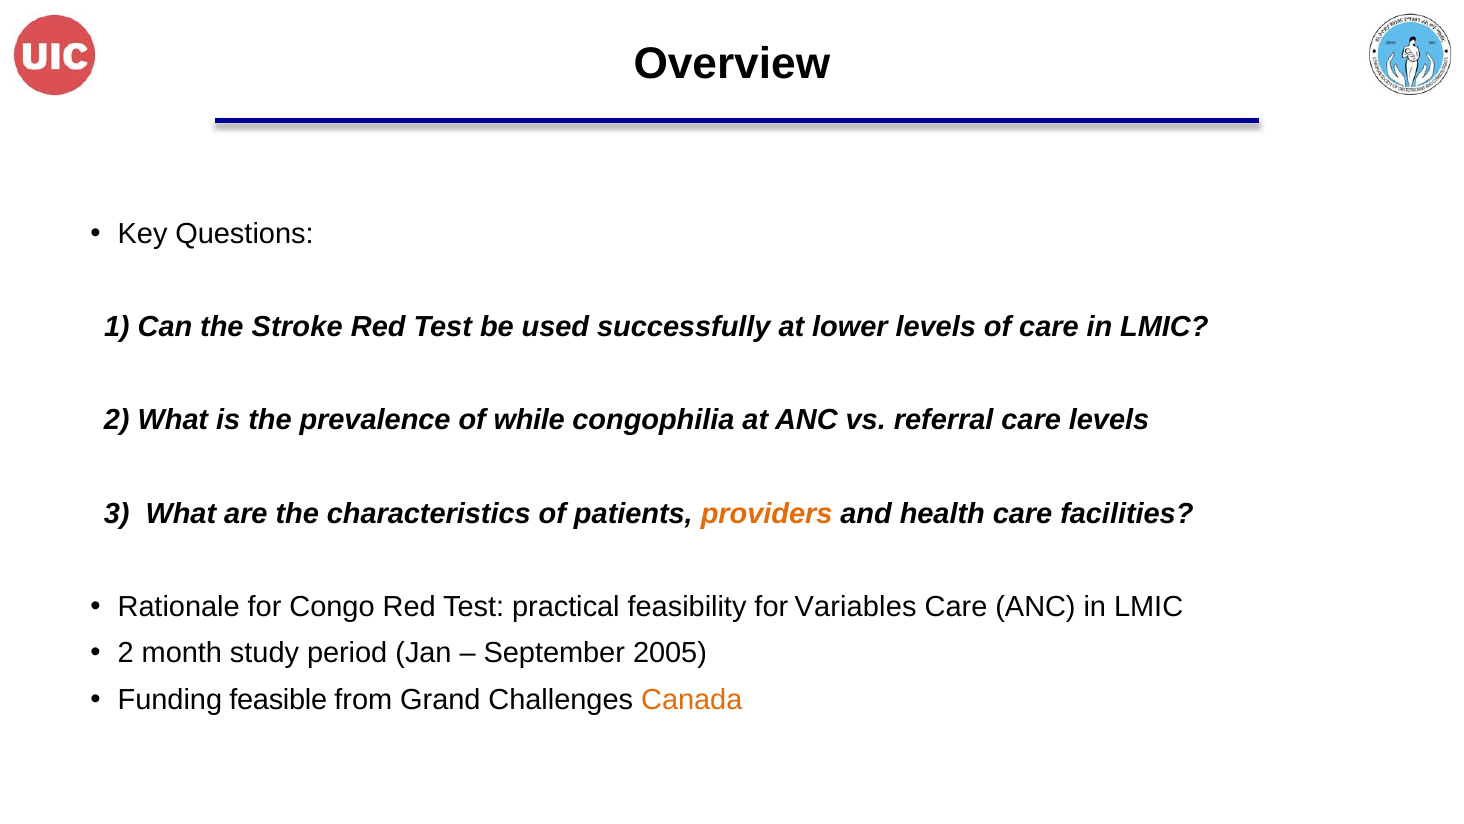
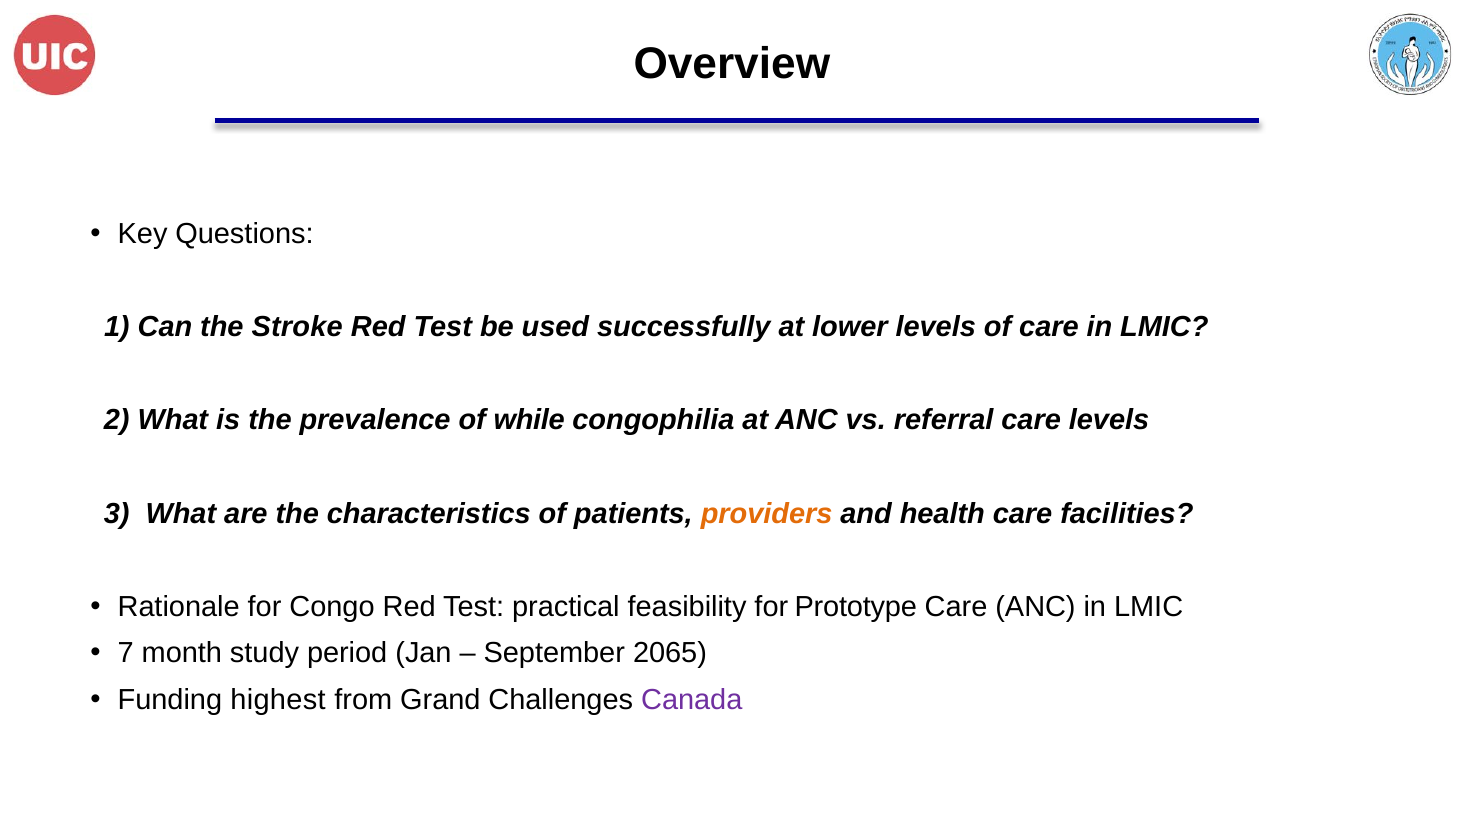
Variables: Variables -> Prototype (856, 606)
2: 2 -> 7 (126, 653)
2005: 2005 -> 2065 (670, 653)
feasible: feasible -> highest (278, 699)
Canada colour: orange -> purple (692, 699)
